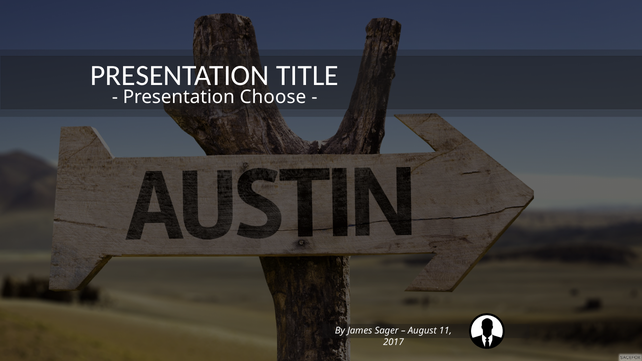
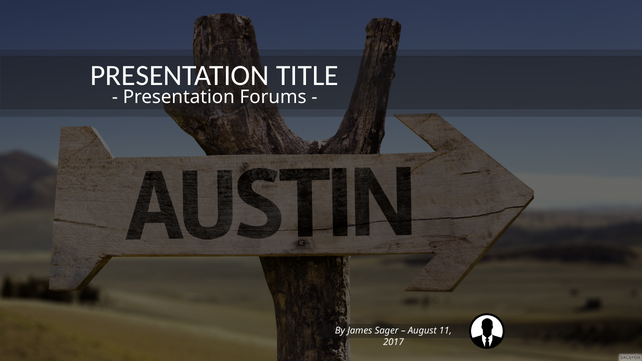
Choose: Choose -> Forums (273, 97)
